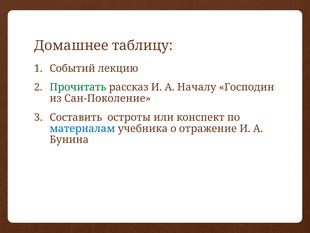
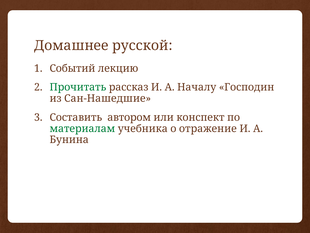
таблицу: таблицу -> русской (142, 45)
Сан-Поколение: Сан-Поколение -> Сан-Нашедшие (108, 98)
остроты: остроты -> автором (129, 117)
материалам colour: blue -> green (82, 128)
